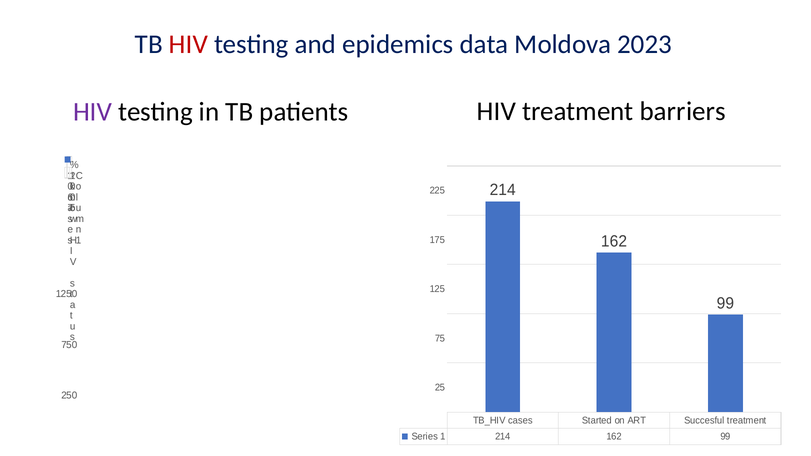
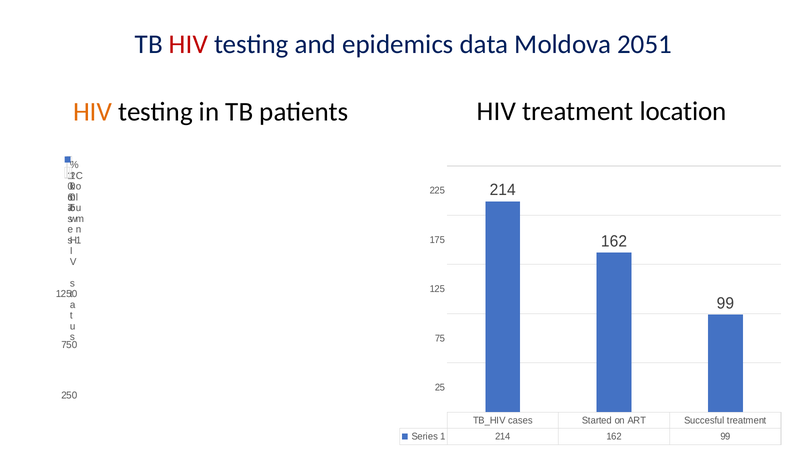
2023: 2023 -> 2051 (645, 44)
barriers: barriers -> location (683, 111)
HIV colour: purple -> orange (93, 112)
